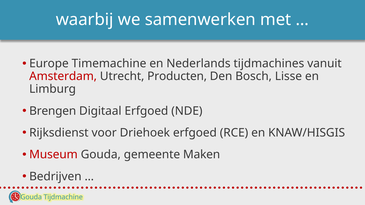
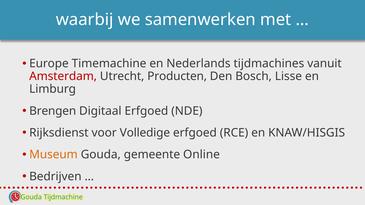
Driehoek: Driehoek -> Volledige (145, 133)
Museum colour: red -> orange (53, 155)
Maken: Maken -> Online (202, 155)
